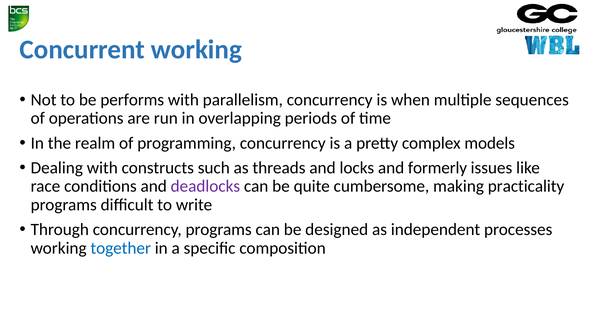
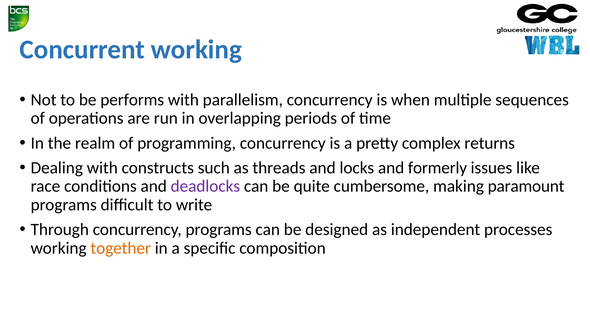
models: models -> returns (490, 143)
practicality: practicality -> paramount (526, 186)
together colour: blue -> orange (121, 248)
